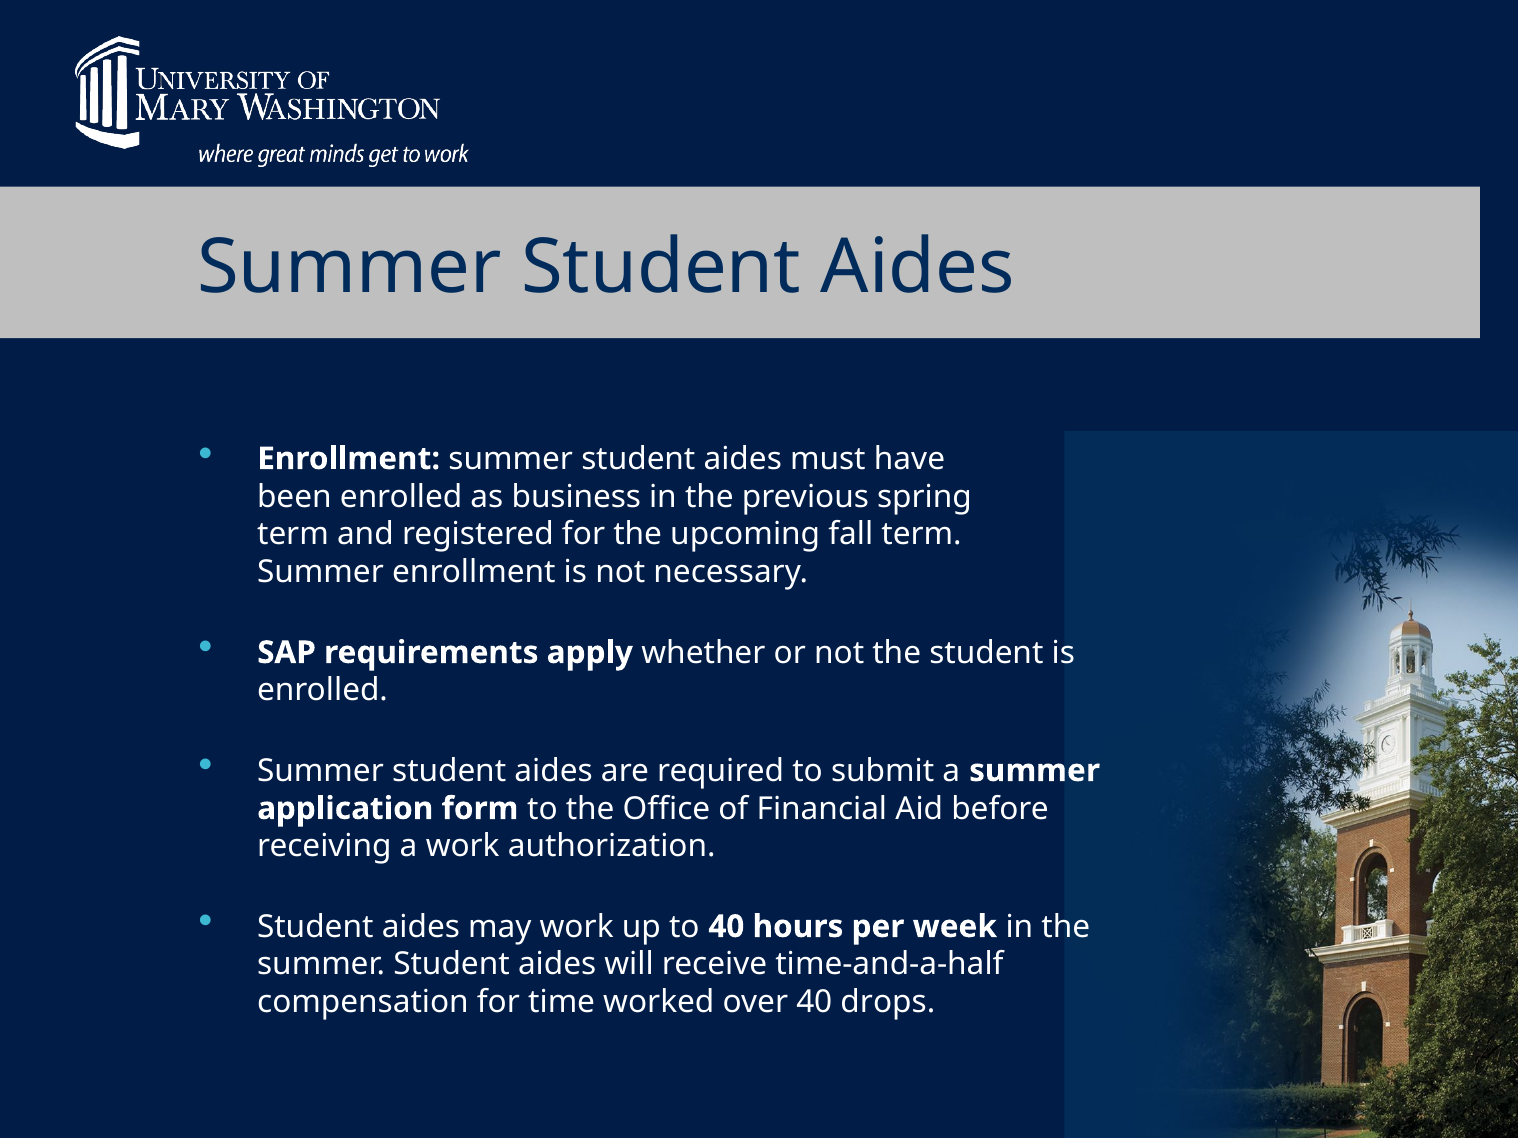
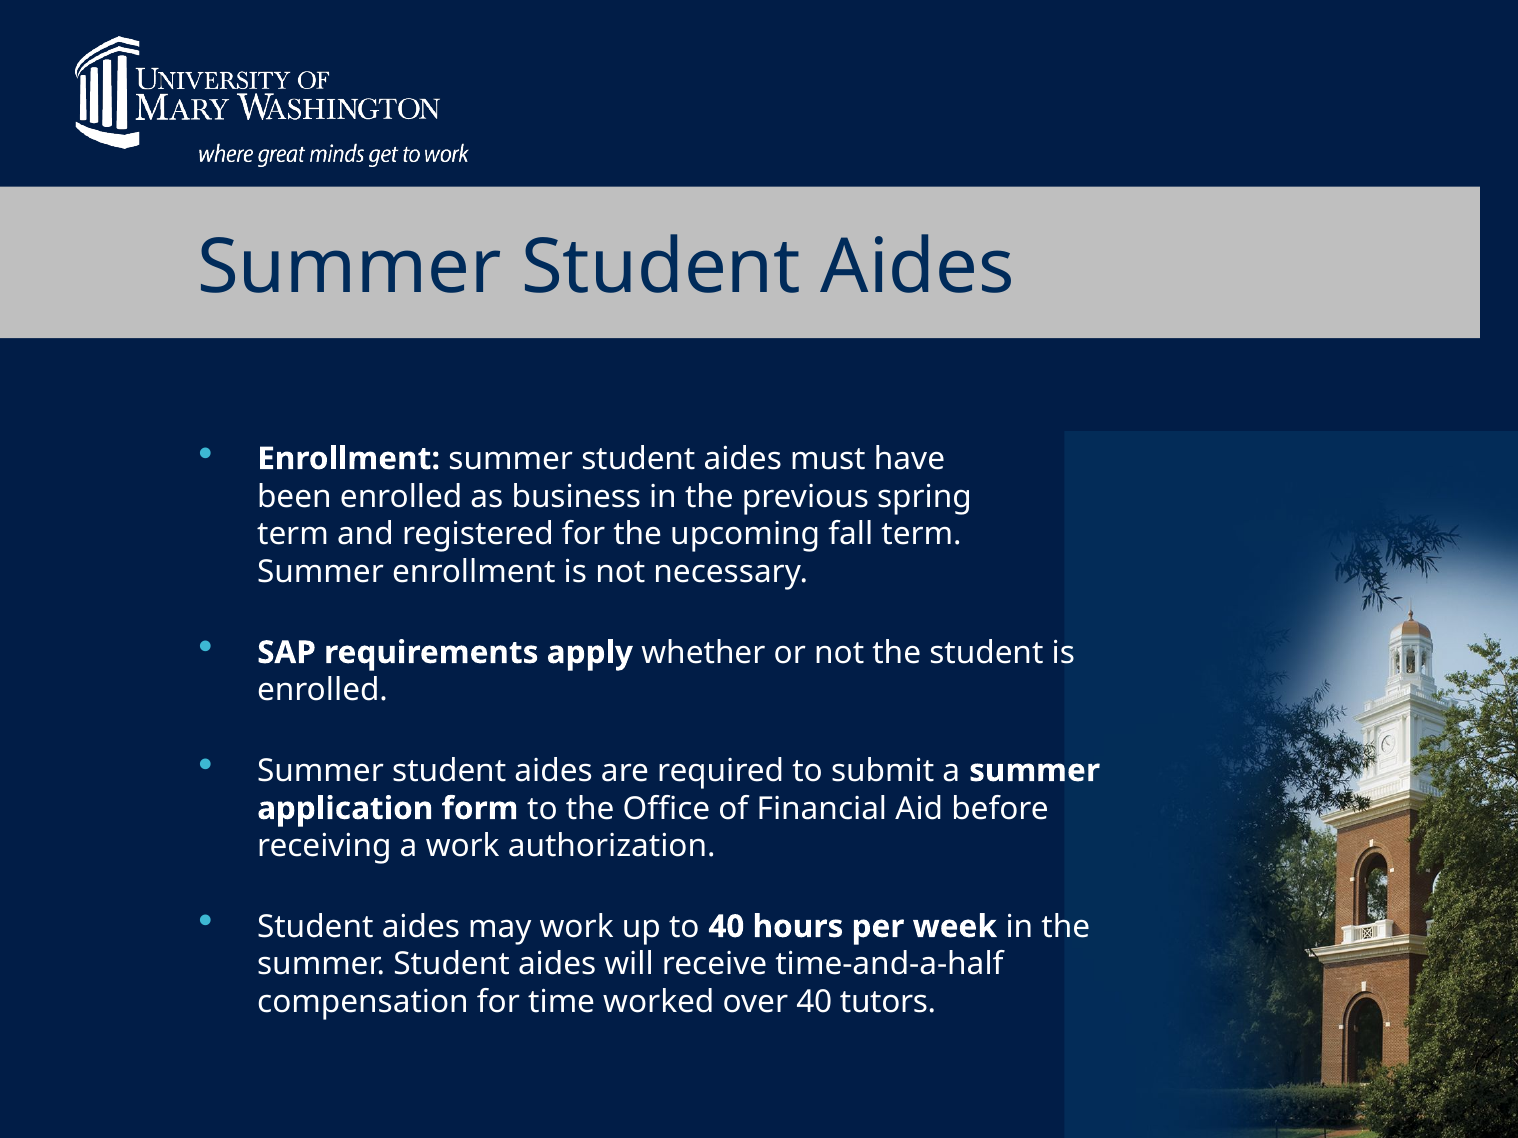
drops: drops -> tutors (888, 1003)
